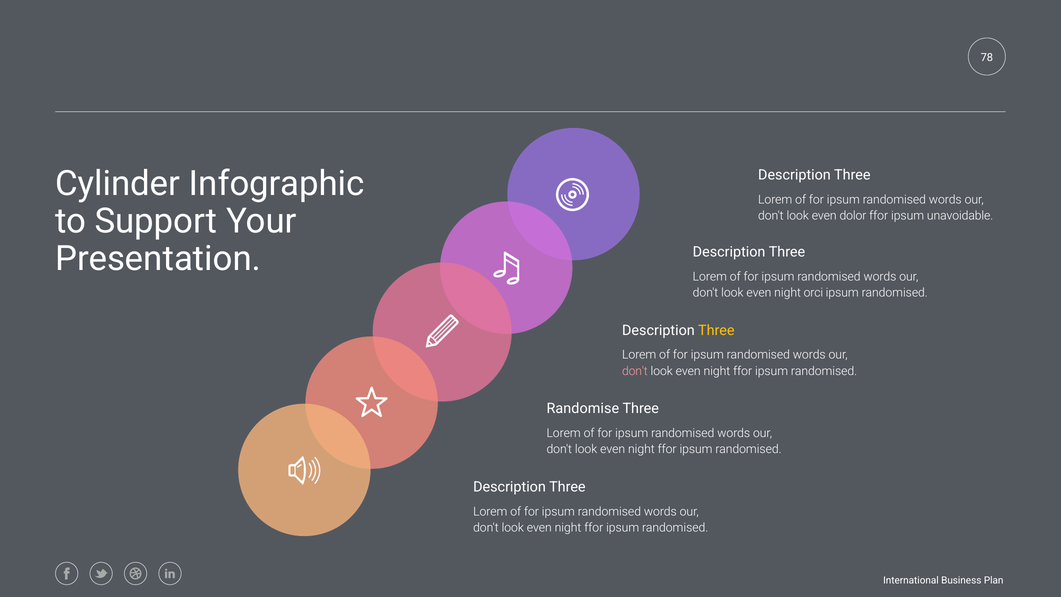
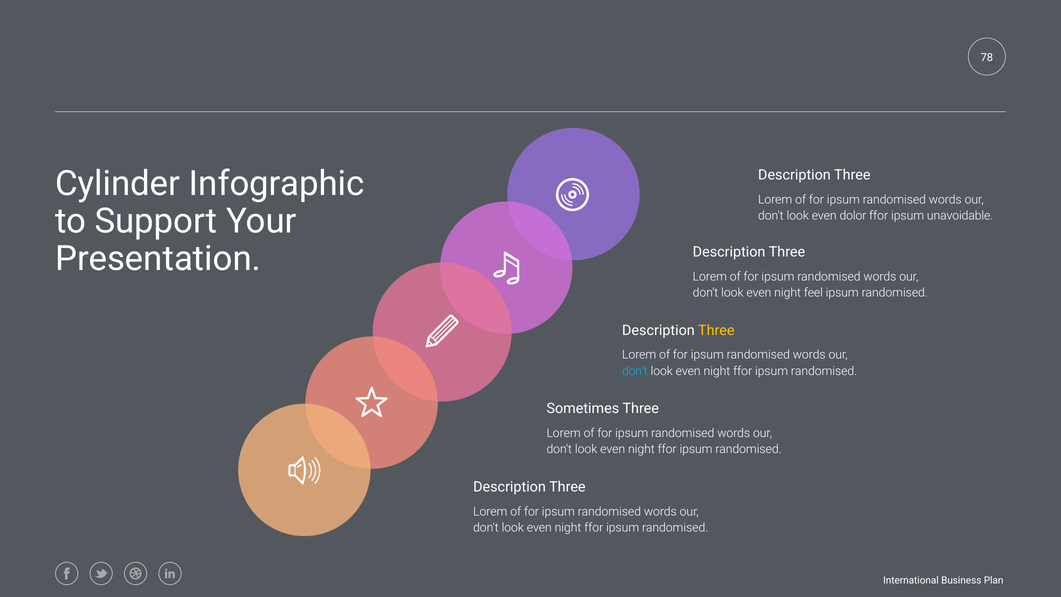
orci: orci -> feel (813, 293)
don't colour: pink -> light blue (635, 371)
Randomise: Randomise -> Sometimes (583, 409)
